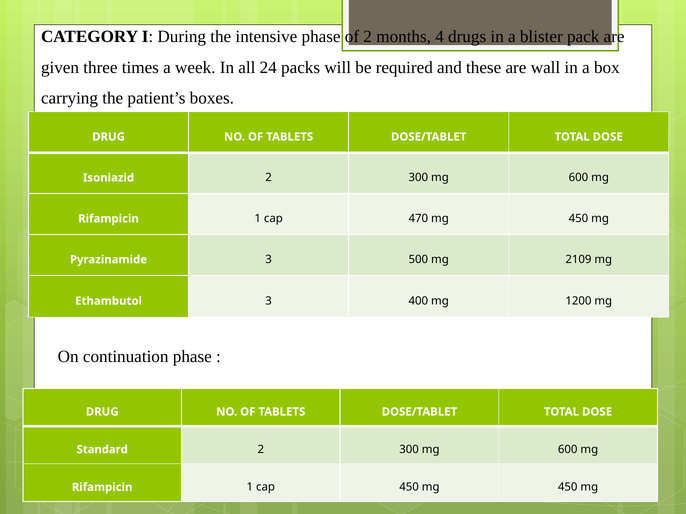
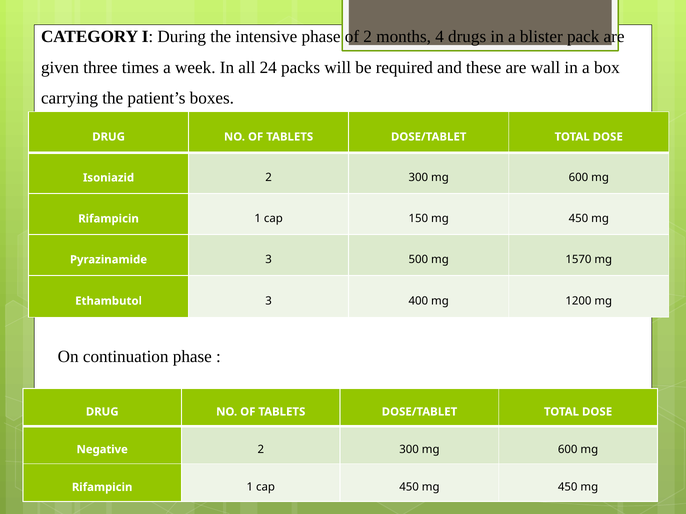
470: 470 -> 150 (418, 219)
2109: 2109 -> 1570 (578, 260)
Standard: Standard -> Negative (102, 450)
